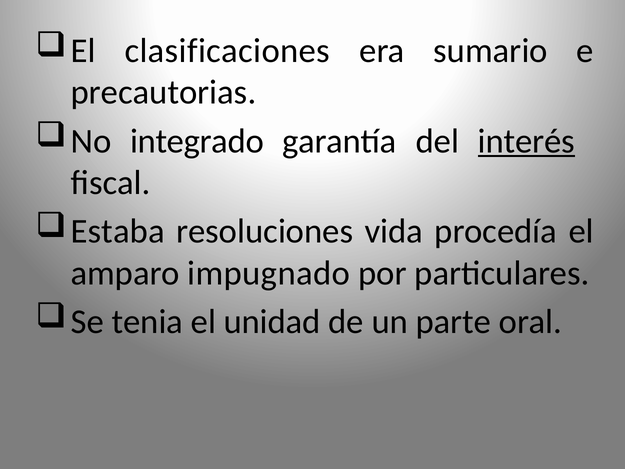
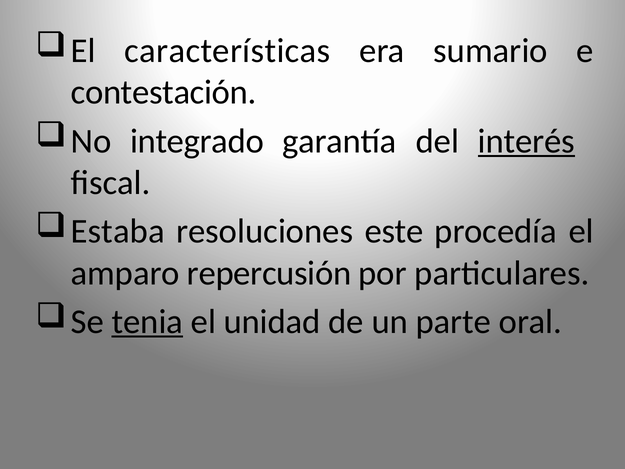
clasificaciones: clasificaciones -> características (227, 51)
precautorias: precautorias -> contestación (164, 92)
vida: vida -> este (394, 231)
impugnado: impugnado -> repercusión (269, 273)
tenia underline: none -> present (147, 322)
